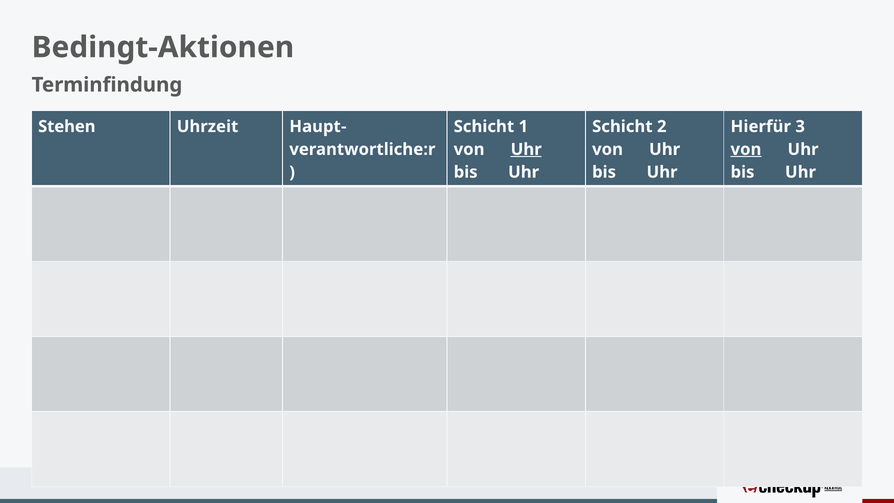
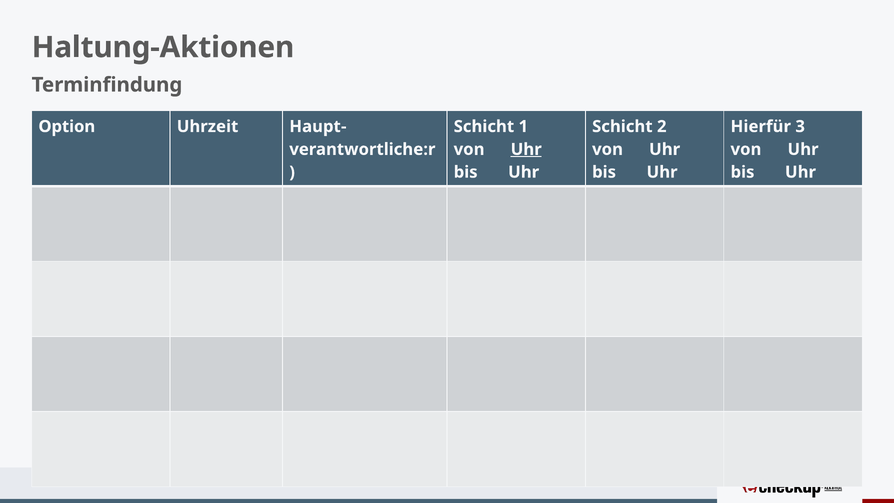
Bedingt-Aktionen: Bedingt-Aktionen -> Haltung-Aktionen (163, 47)
Stehen: Stehen -> Option (67, 127)
von underline: present -> none (746, 149)
